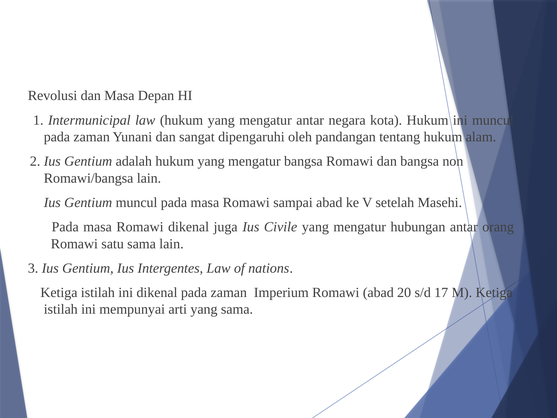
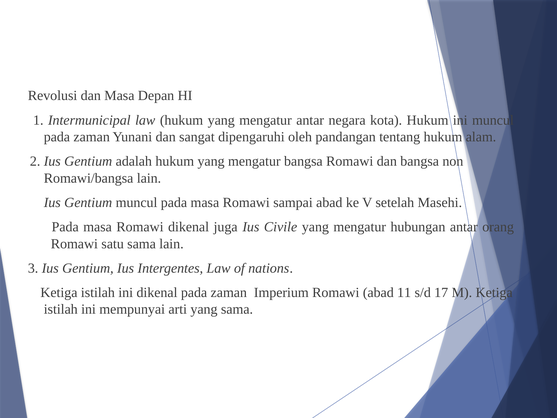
20: 20 -> 11 (404, 293)
